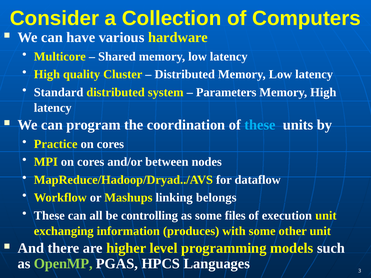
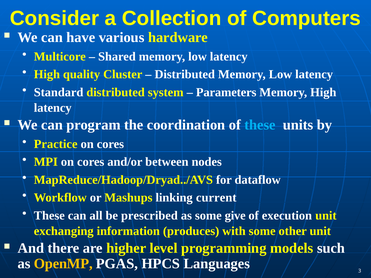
belongs: belongs -> current (216, 198)
controlling: controlling -> prescribed (149, 216)
files: files -> give (235, 216)
OpenMP colour: light green -> yellow (63, 264)
